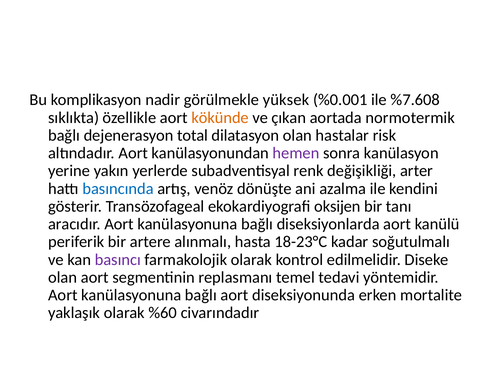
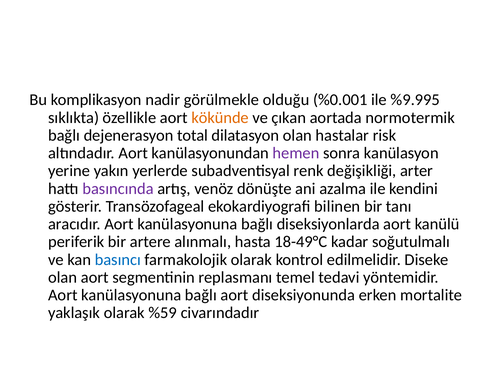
yüksek: yüksek -> olduğu (286, 100)
%7.608: %7.608 -> %9.995 (415, 100)
basıncında colour: blue -> purple (118, 189)
oksijen: oksijen -> bilinen (337, 207)
18-23°C: 18-23°C -> 18-49°C (301, 242)
basıncı colour: purple -> blue (118, 260)
%60: %60 -> %59 (163, 313)
